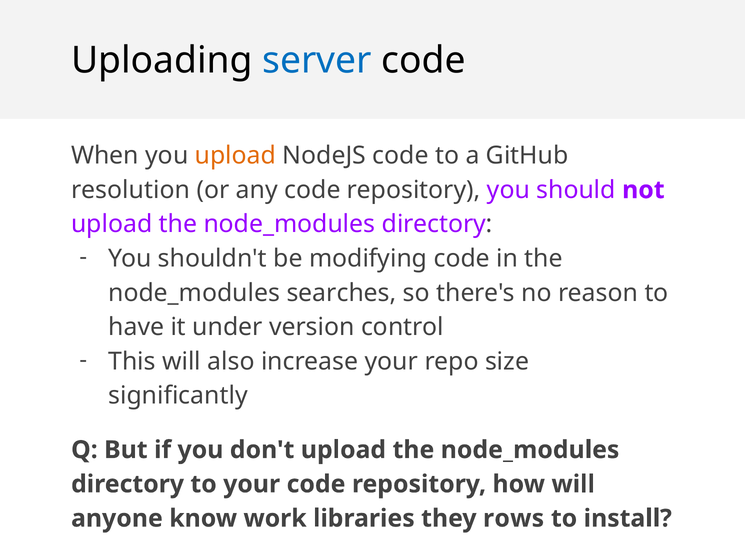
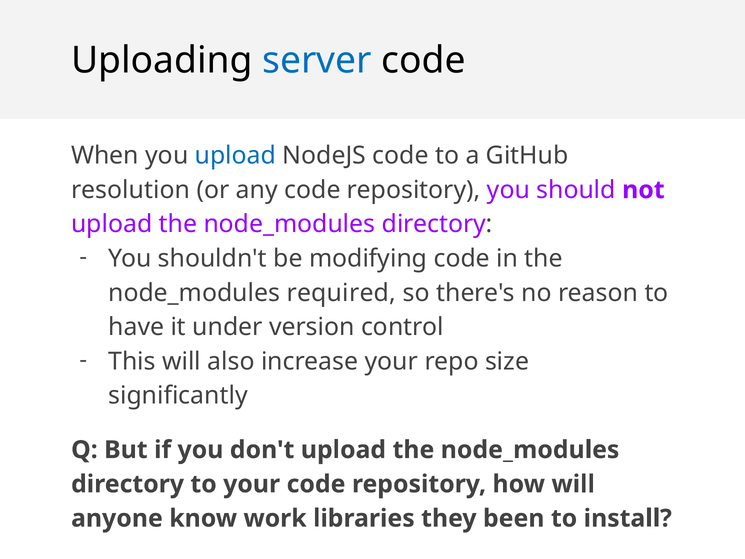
upload colour: orange -> blue (235, 156)
searches: searches -> required (341, 293)
rows: rows -> been (514, 518)
